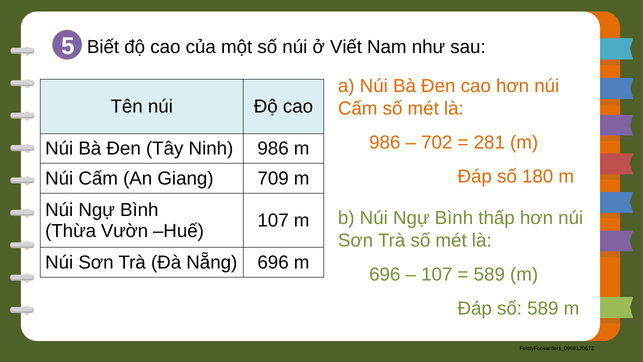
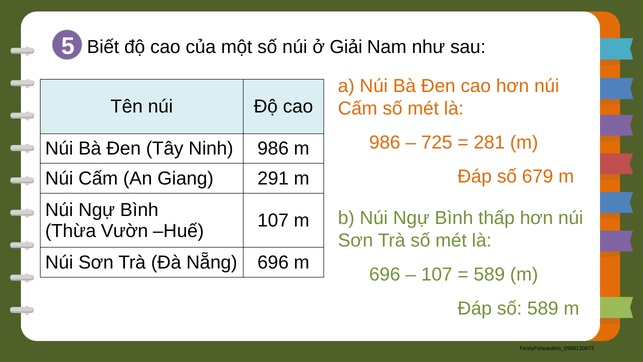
Viết: Viết -> Giải (346, 47)
702: 702 -> 725 (437, 142)
180: 180 -> 679 (538, 176)
709: 709 -> 291 (273, 178)
